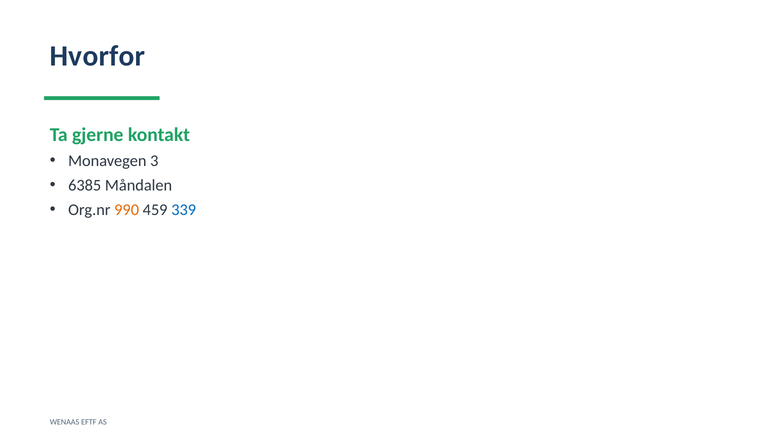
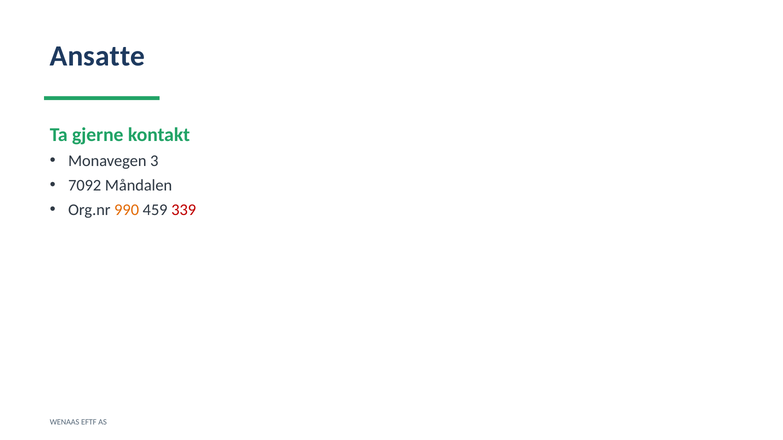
Hvorfor: Hvorfor -> Ansatte (97, 56)
6385: 6385 -> 7092 (85, 185)
339 colour: blue -> red (184, 210)
